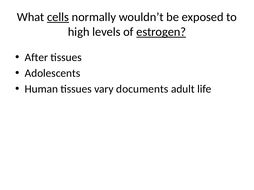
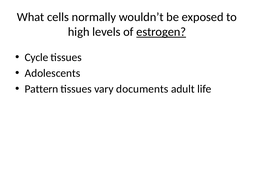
cells underline: present -> none (58, 17)
After: After -> Cycle (36, 58)
Human: Human -> Pattern (41, 89)
